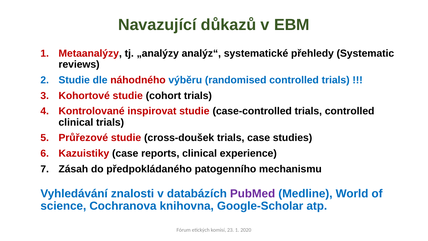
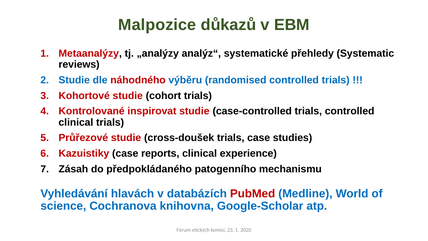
Navazující: Navazující -> Malpozice (157, 25)
znalosti: znalosti -> hlavách (133, 193)
PubMed colour: purple -> red (253, 193)
